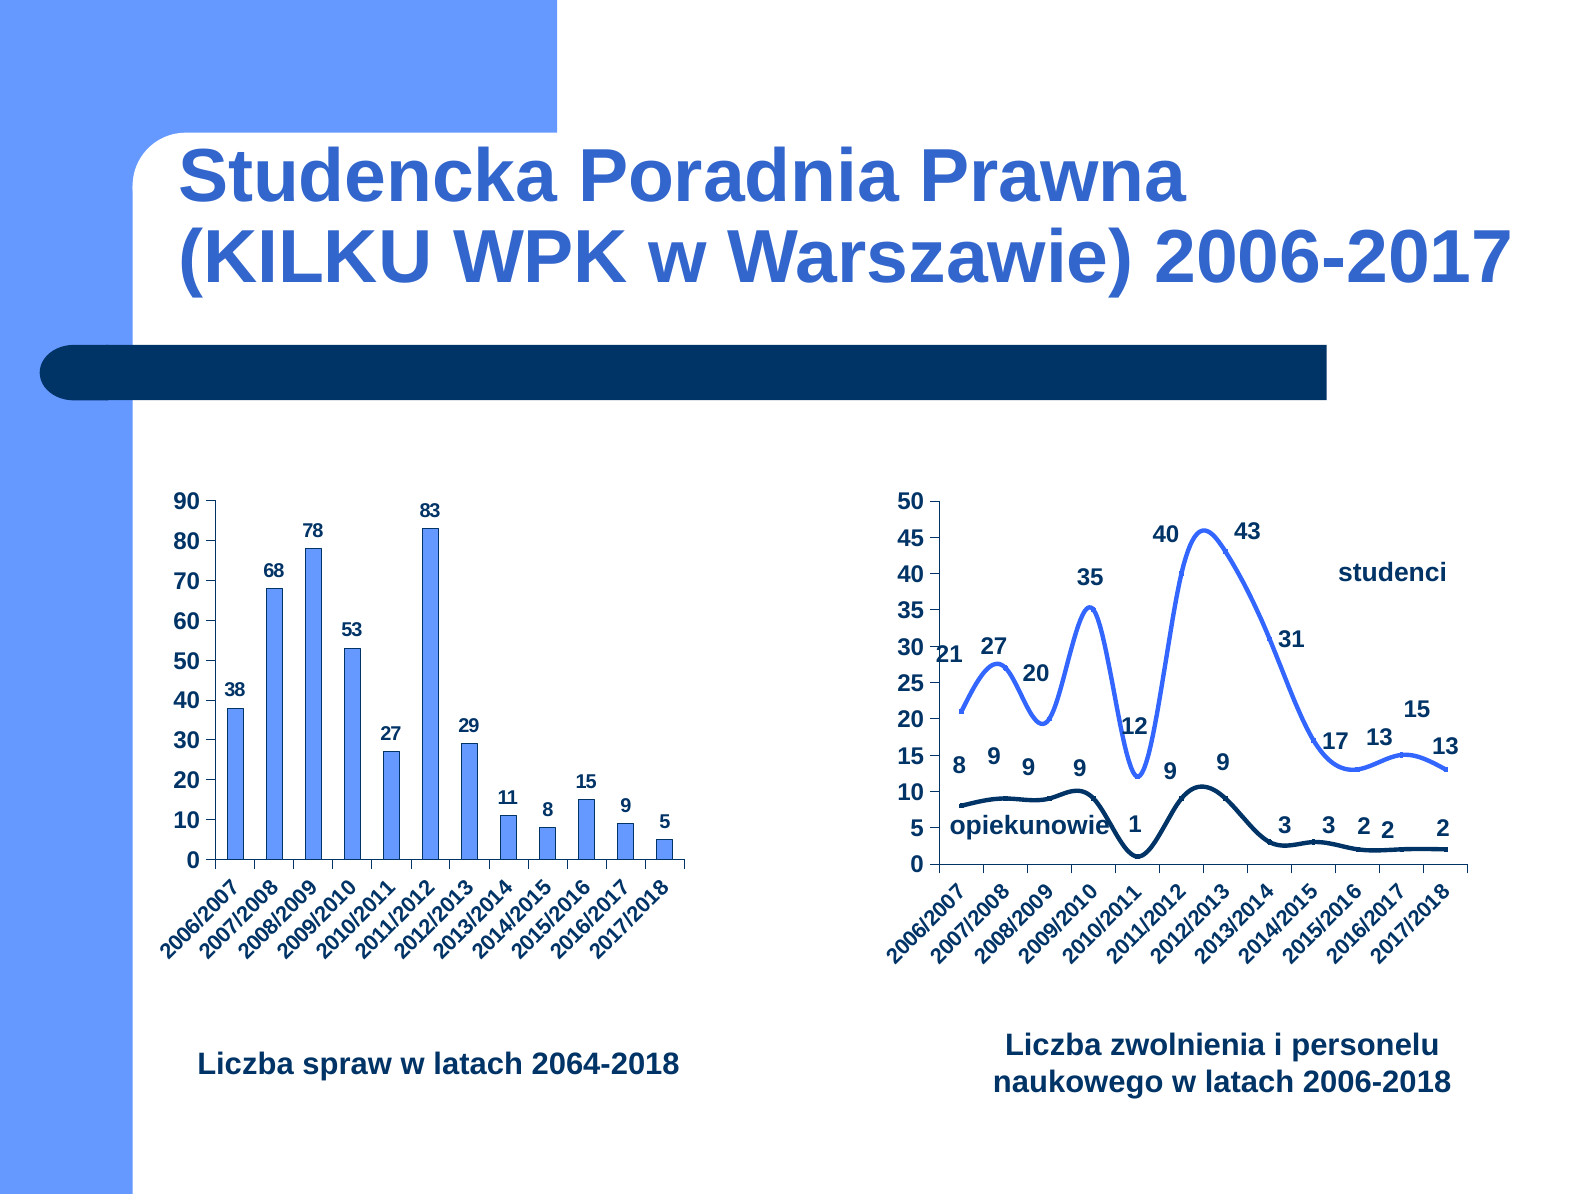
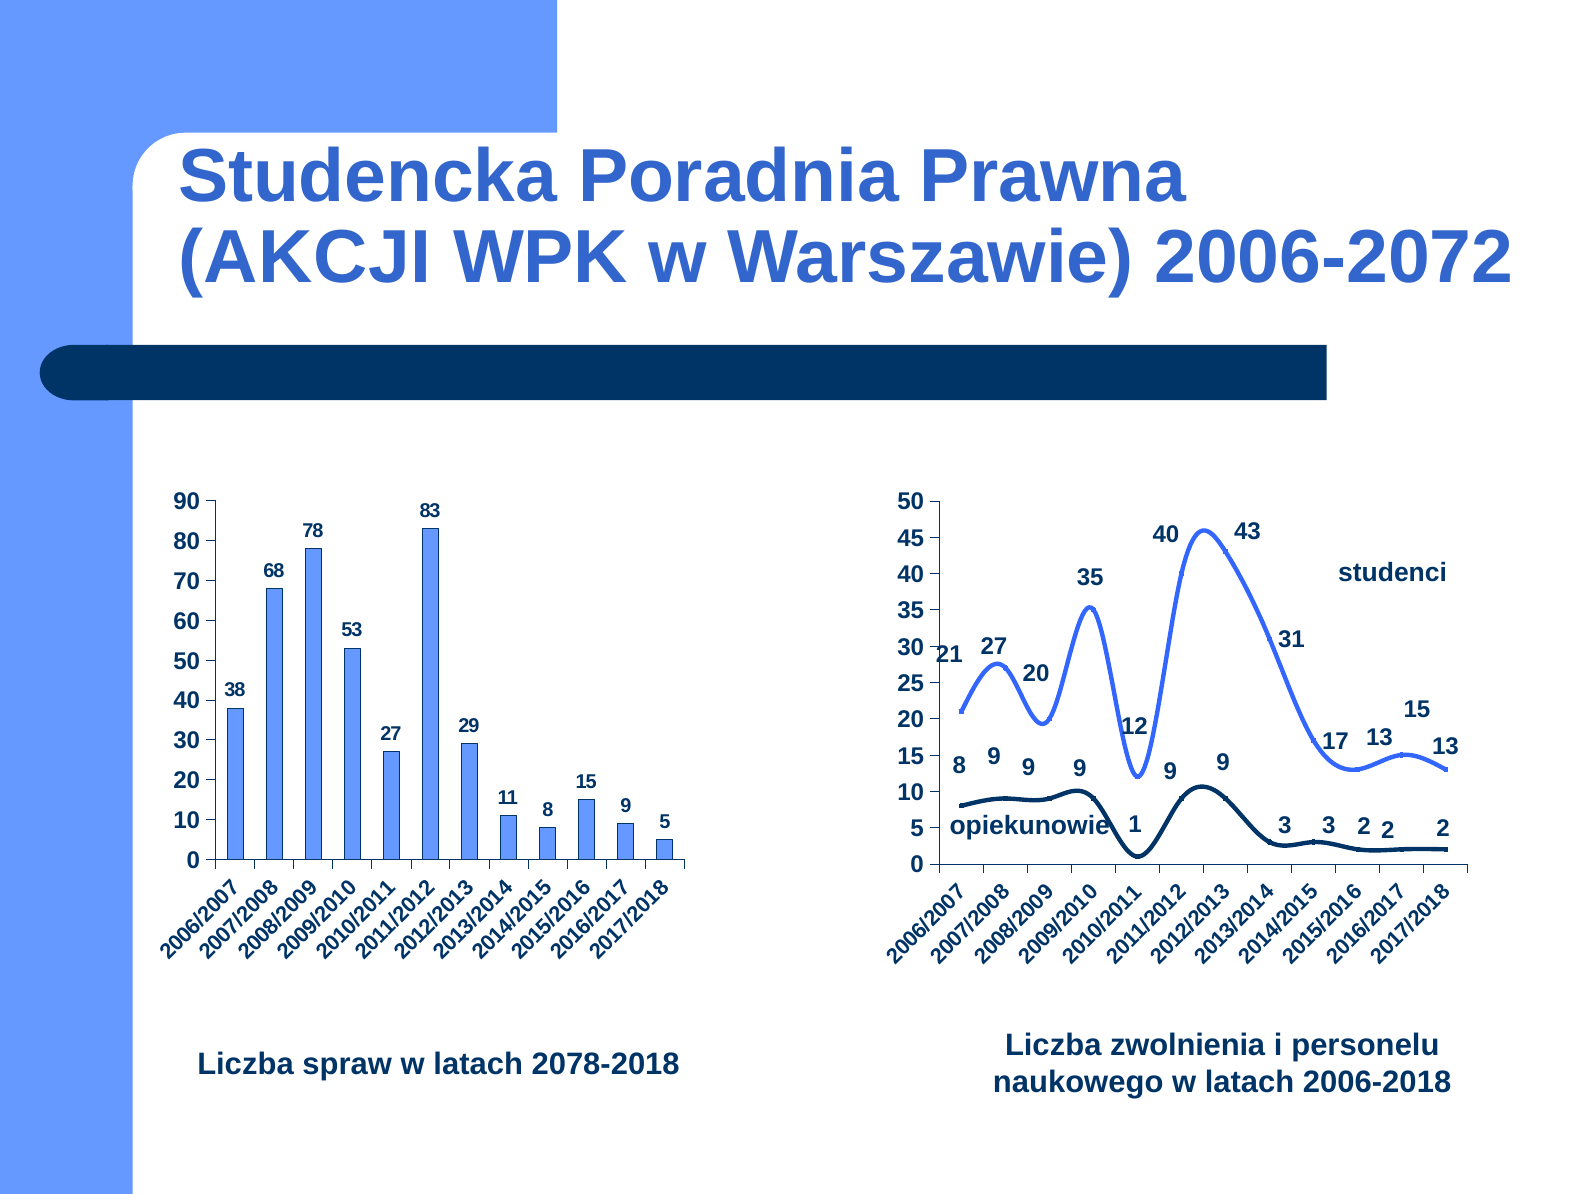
KILKU: KILKU -> AKCJI (305, 258)
2006-2017: 2006-2017 -> 2006-2072 (1334, 258)
2064-2018: 2064-2018 -> 2078-2018 (606, 1065)
